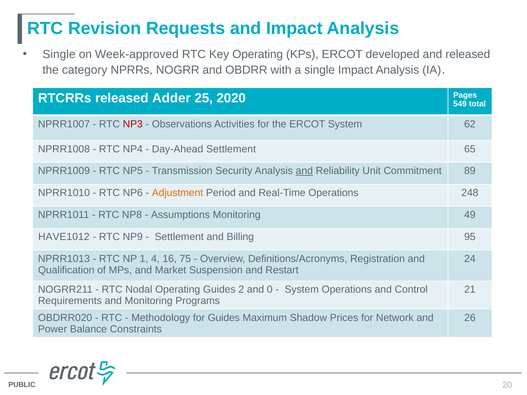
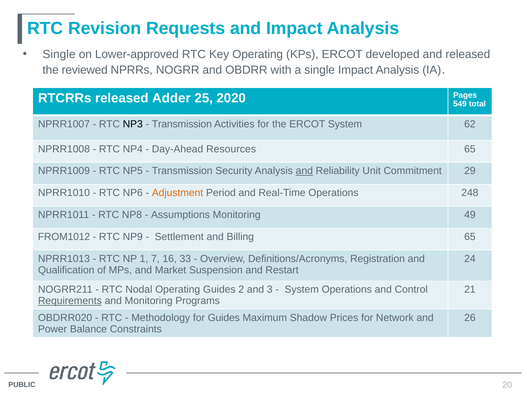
Week-approved: Week-approved -> Lower-approved (137, 54)
category: category -> reviewed (85, 70)
NP3 colour: red -> black (133, 124)
Observations: Observations -> Transmission (182, 124)
Day-Ahead Settlement: Settlement -> Resources (231, 149)
89: 89 -> 29 (470, 171)
HAVE1012: HAVE1012 -> FROM1012 (64, 237)
Billing 95: 95 -> 65 (470, 237)
4: 4 -> 7 (155, 259)
75: 75 -> 33 (185, 259)
0: 0 -> 3 (270, 290)
Requirements underline: none -> present (70, 301)
